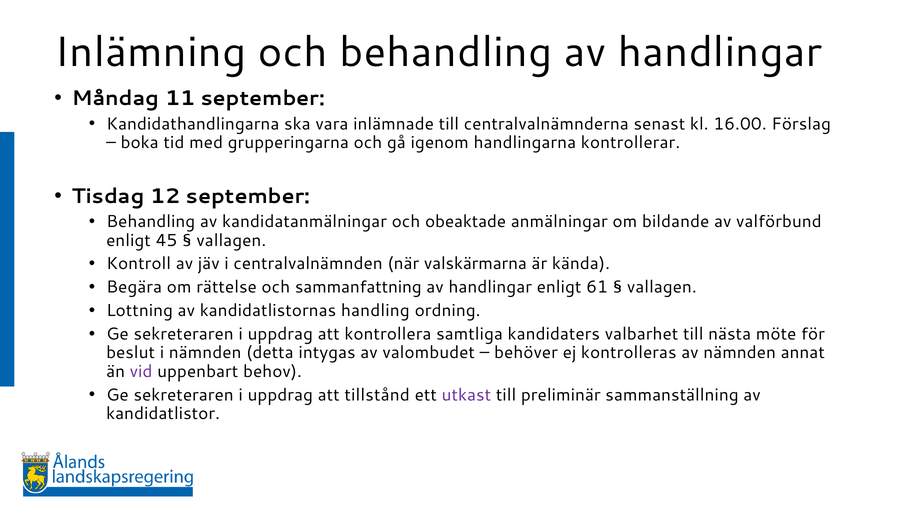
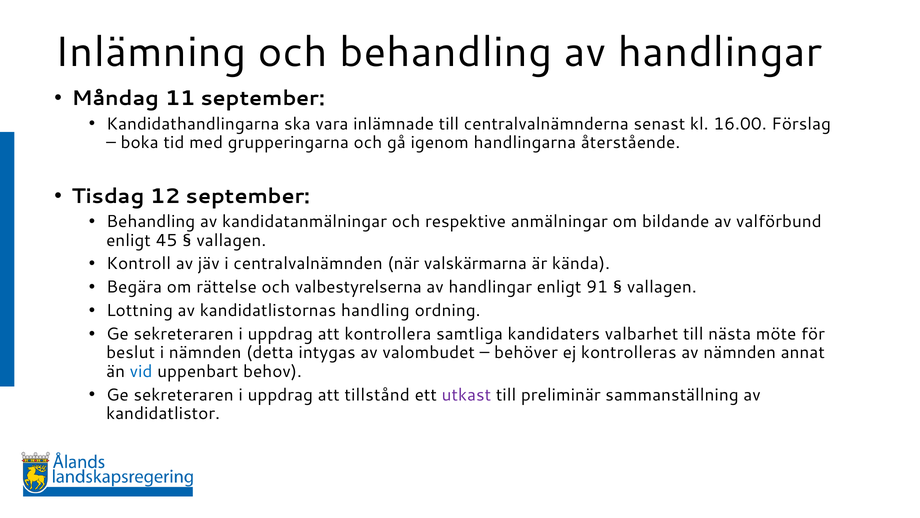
kontrollerar: kontrollerar -> återstående (631, 142)
obeaktade: obeaktade -> respektive (466, 221)
sammanfattning: sammanfattning -> valbestyrelserna (358, 287)
61: 61 -> 91 (597, 287)
vid colour: purple -> blue (141, 371)
